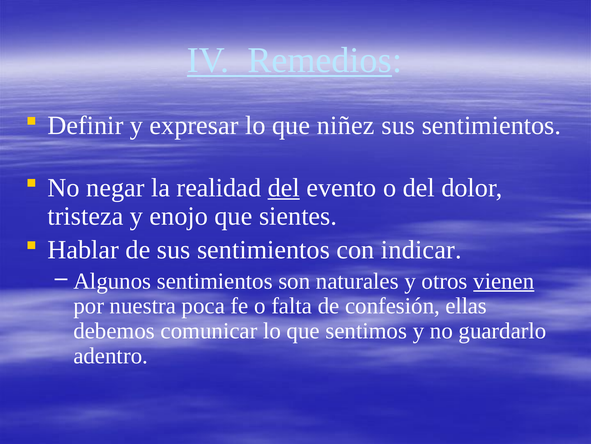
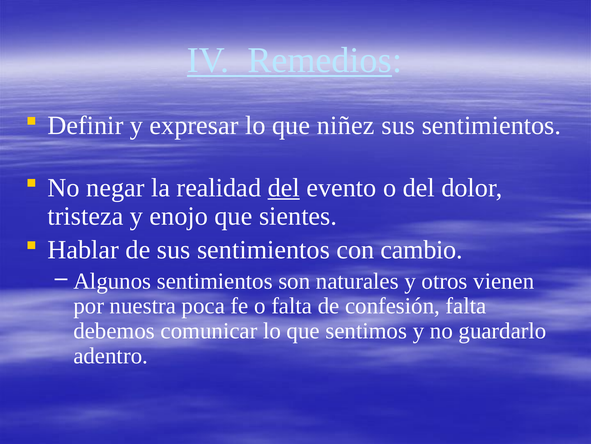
indicar: indicar -> cambio (422, 249)
vienen underline: present -> none (504, 281)
confesión ellas: ellas -> falta (466, 305)
